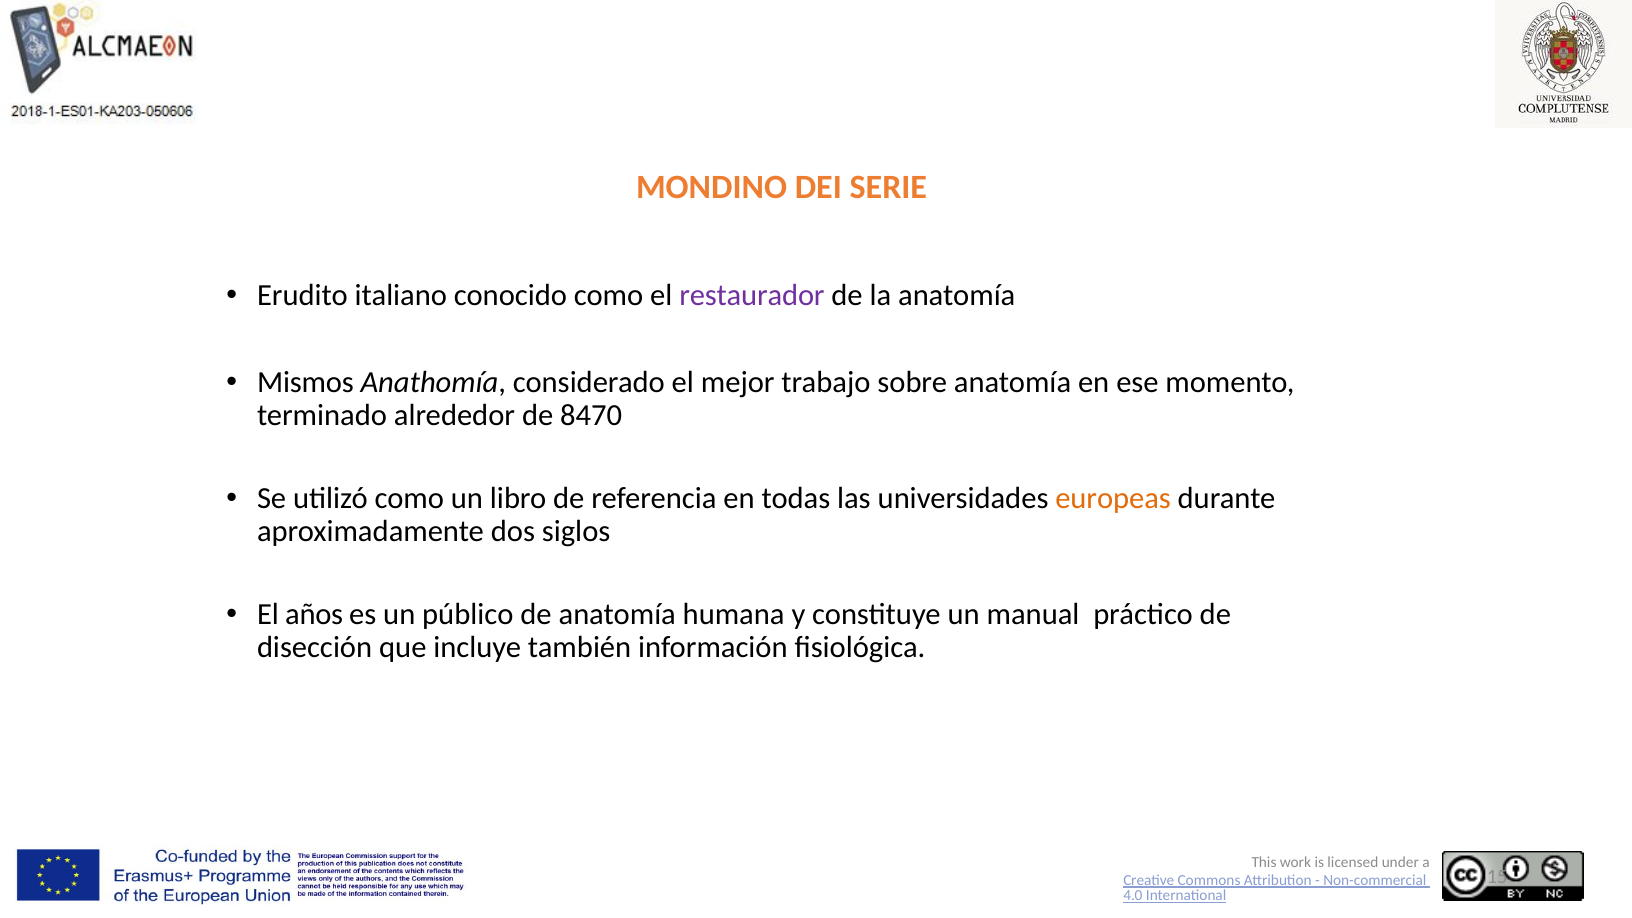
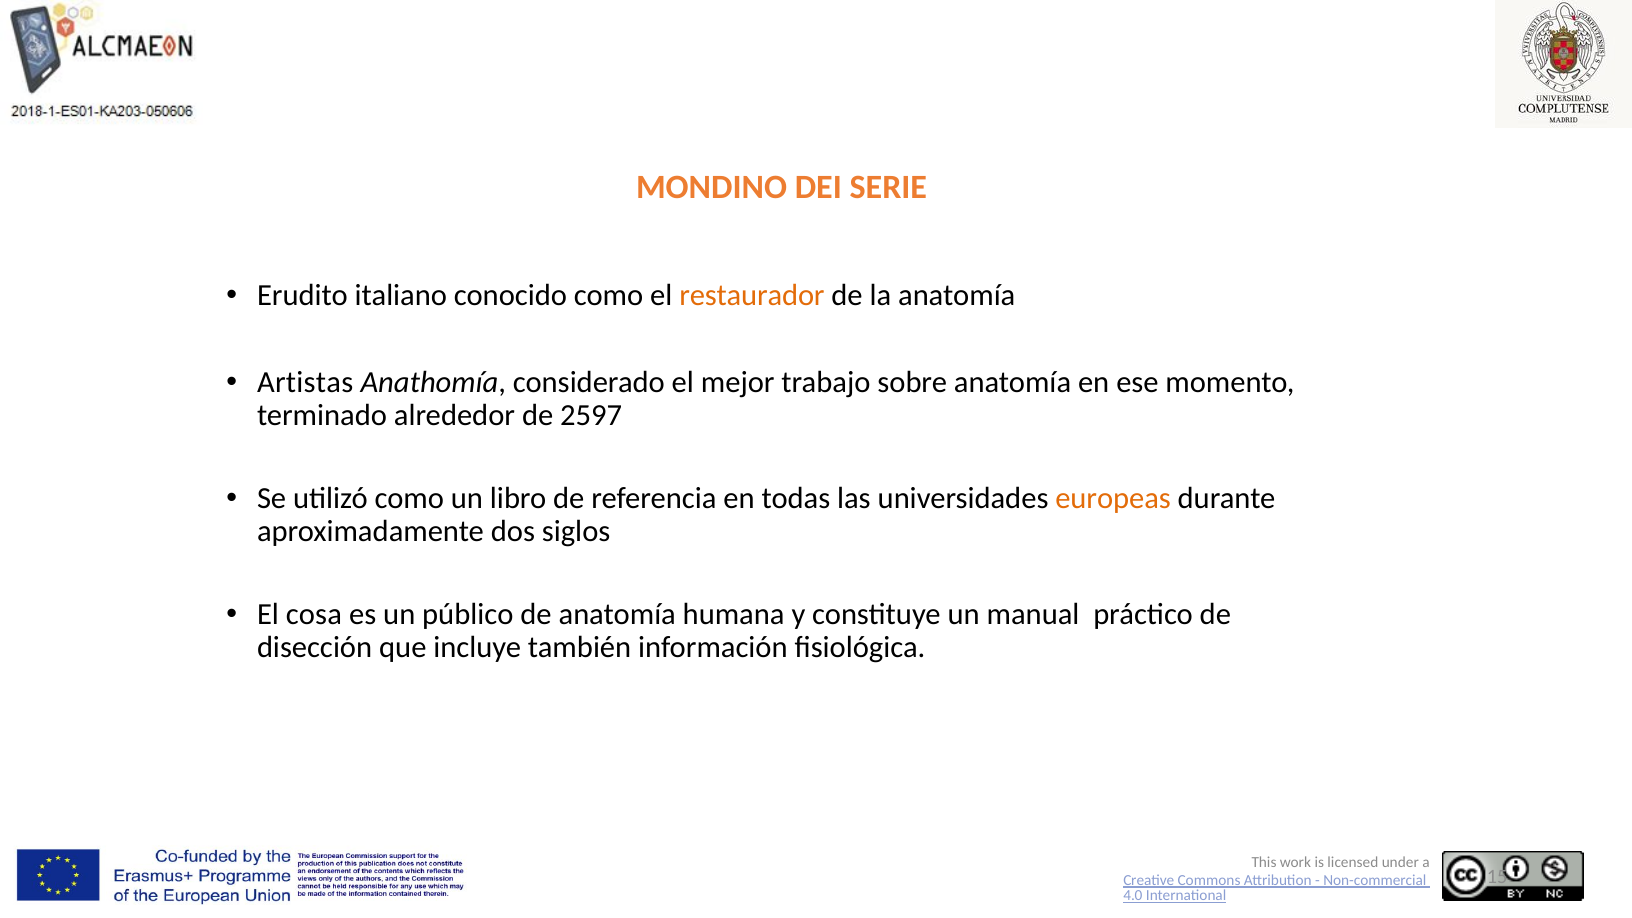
restaurador colour: purple -> orange (752, 295)
Mismos: Mismos -> Artistas (305, 382)
8470: 8470 -> 2597 (591, 415)
años: años -> cosa (314, 615)
